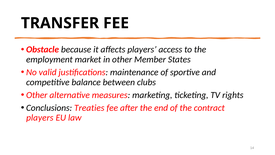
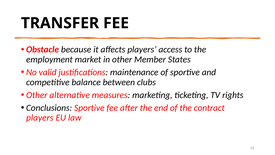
Conclusions Treaties: Treaties -> Sportive (89, 108)
